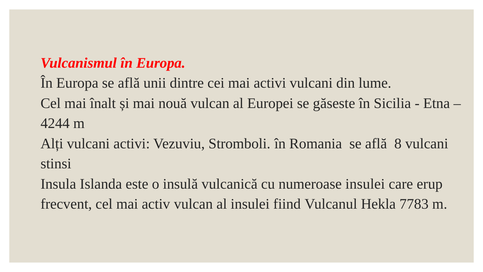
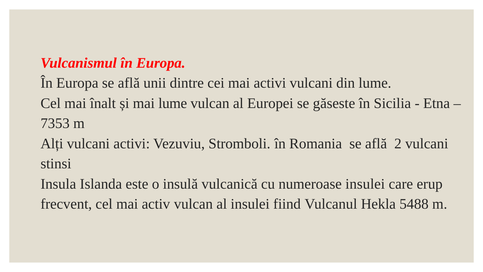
mai nouă: nouă -> lume (173, 103)
4244: 4244 -> 7353 (55, 123)
8: 8 -> 2 (398, 143)
7783: 7783 -> 5488 (414, 204)
